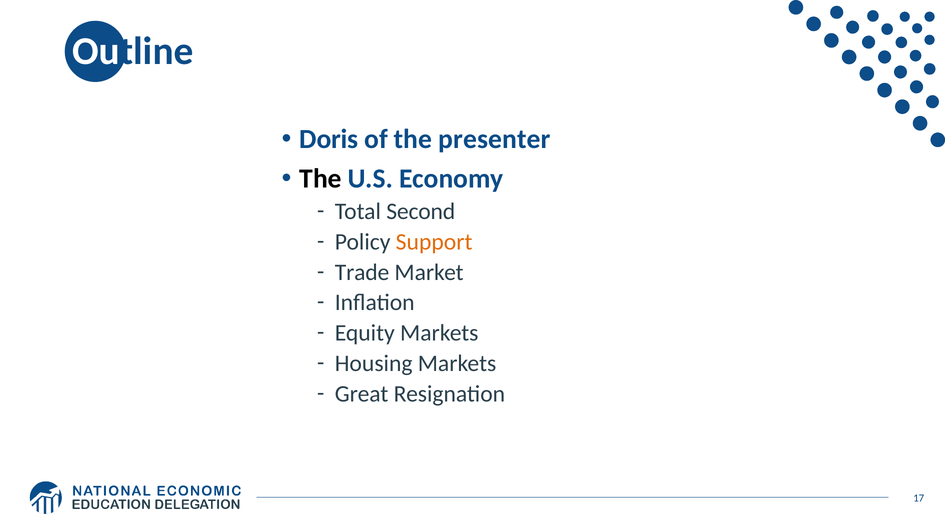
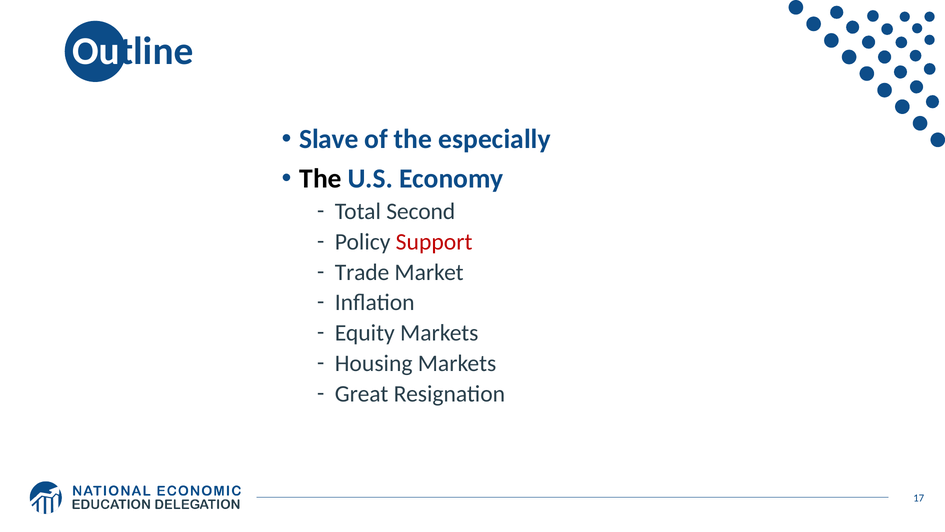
Doris: Doris -> Slave (329, 139)
presenter: presenter -> especially (494, 139)
Support colour: orange -> red (434, 242)
